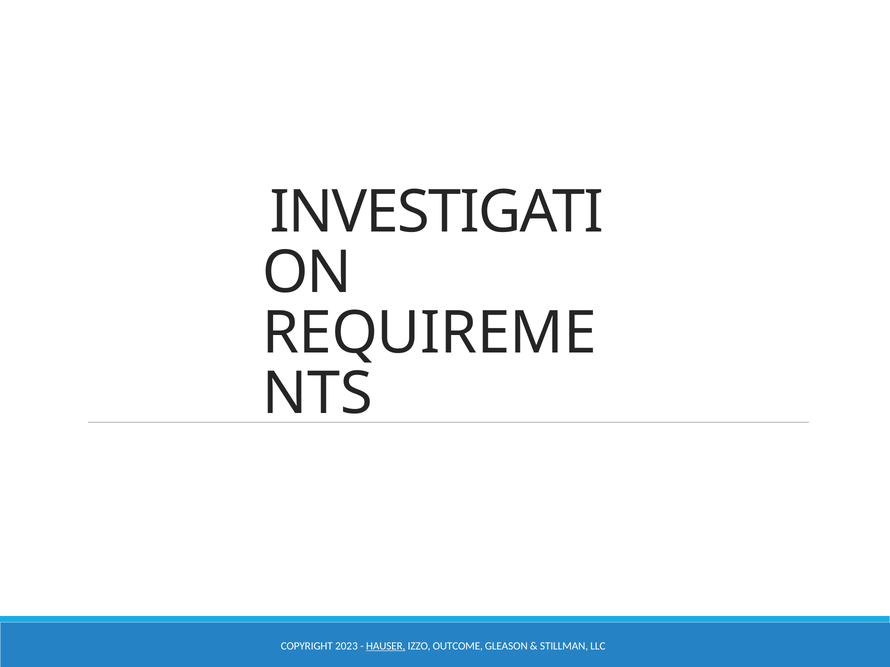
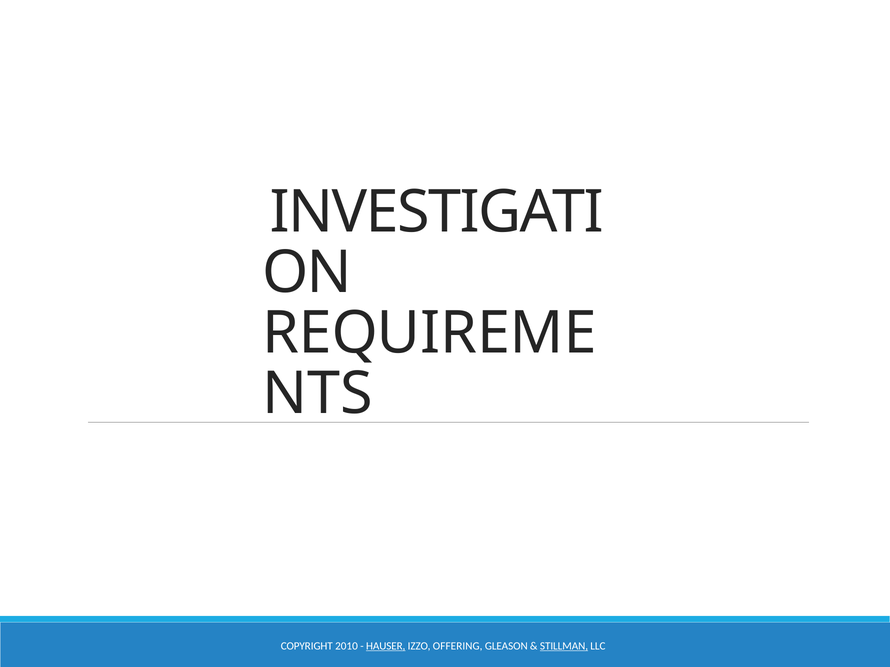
2023: 2023 -> 2010 (346, 647)
OUTCOME: OUTCOME -> OFFERING (458, 647)
STILLMAN underline: none -> present (564, 647)
